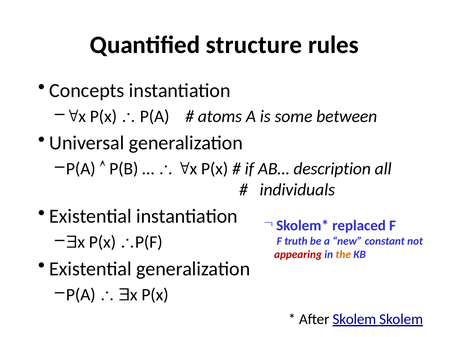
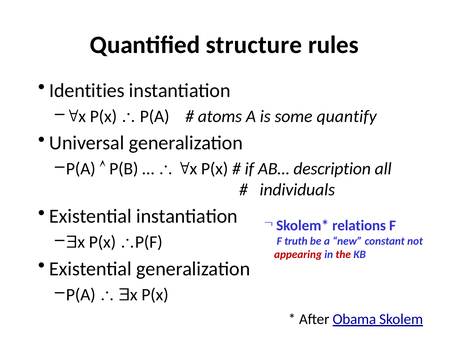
Concepts: Concepts -> Identities (87, 90)
between: between -> quantify (347, 116)
replaced: replaced -> relations (359, 225)
the colour: orange -> red (343, 254)
After Skolem: Skolem -> Obama (354, 319)
